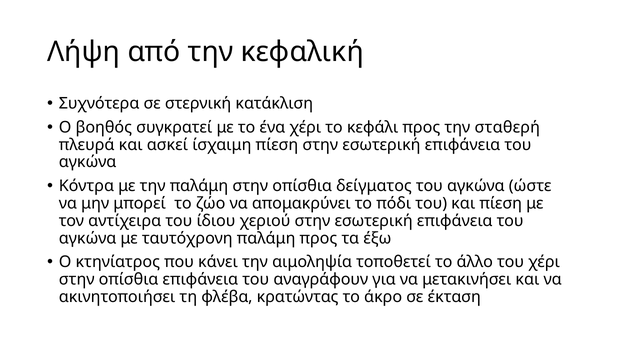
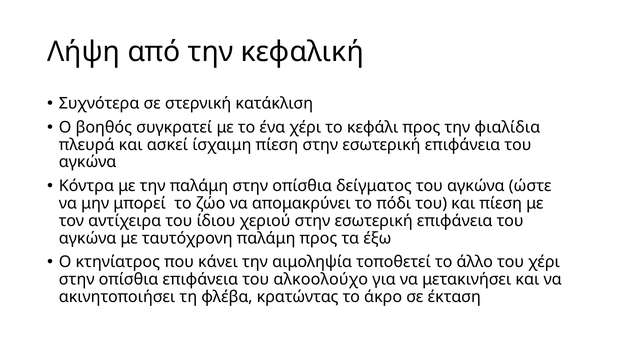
σταθερή: σταθερή -> φιαλίδια (507, 127)
αναγράφουν: αναγράφουν -> αλκοολούχο (321, 280)
